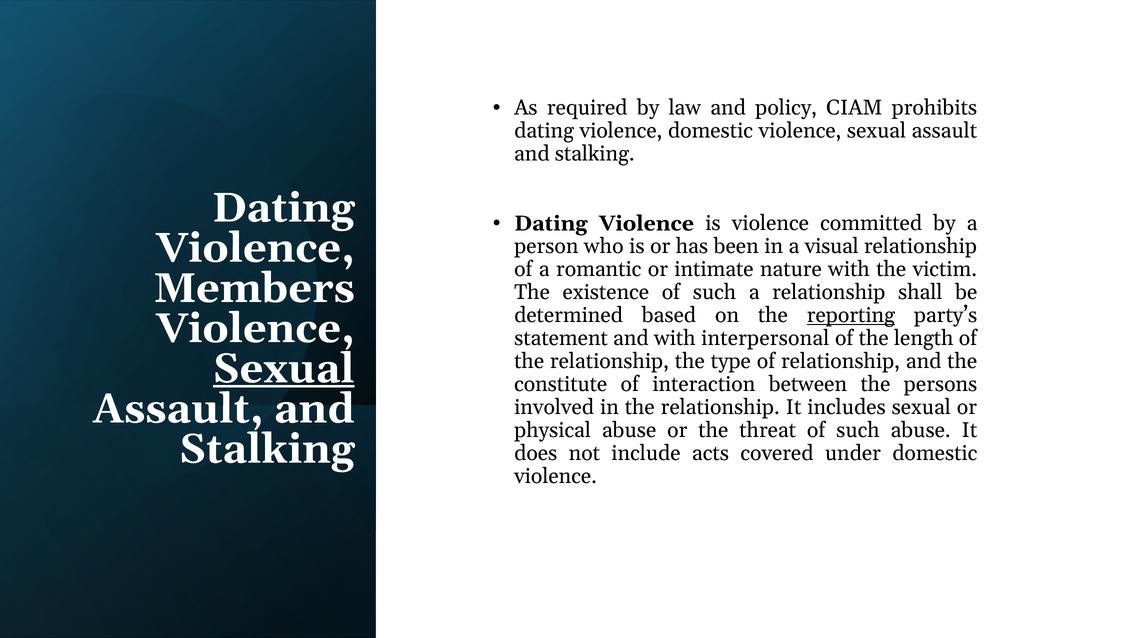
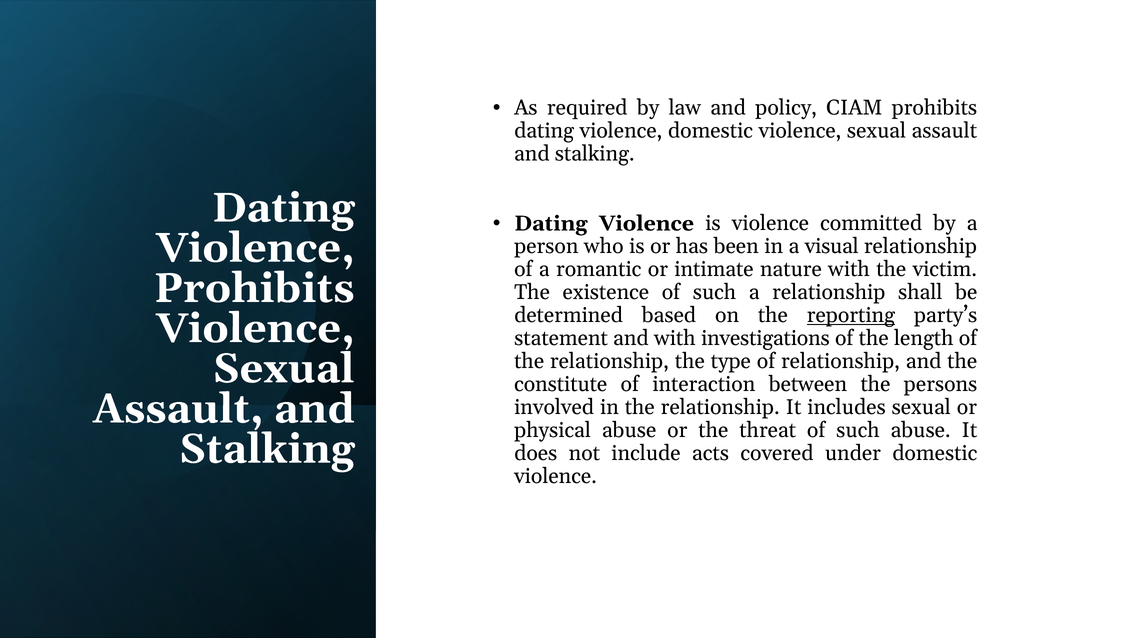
Members: Members -> Prohibits (254, 288)
interpersonal: interpersonal -> investigations (765, 339)
Sexual underline: present -> none (284, 369)
